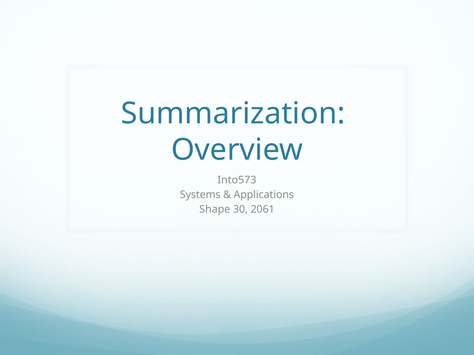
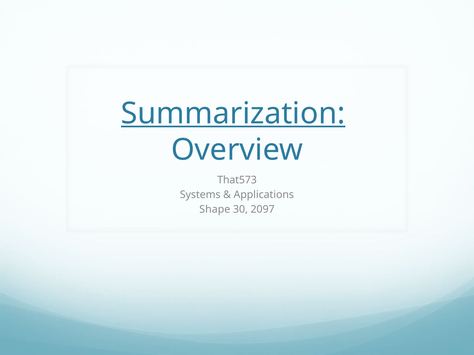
Summarization underline: none -> present (233, 114)
Into573: Into573 -> That573 (237, 180)
2061: 2061 -> 2097 (263, 210)
